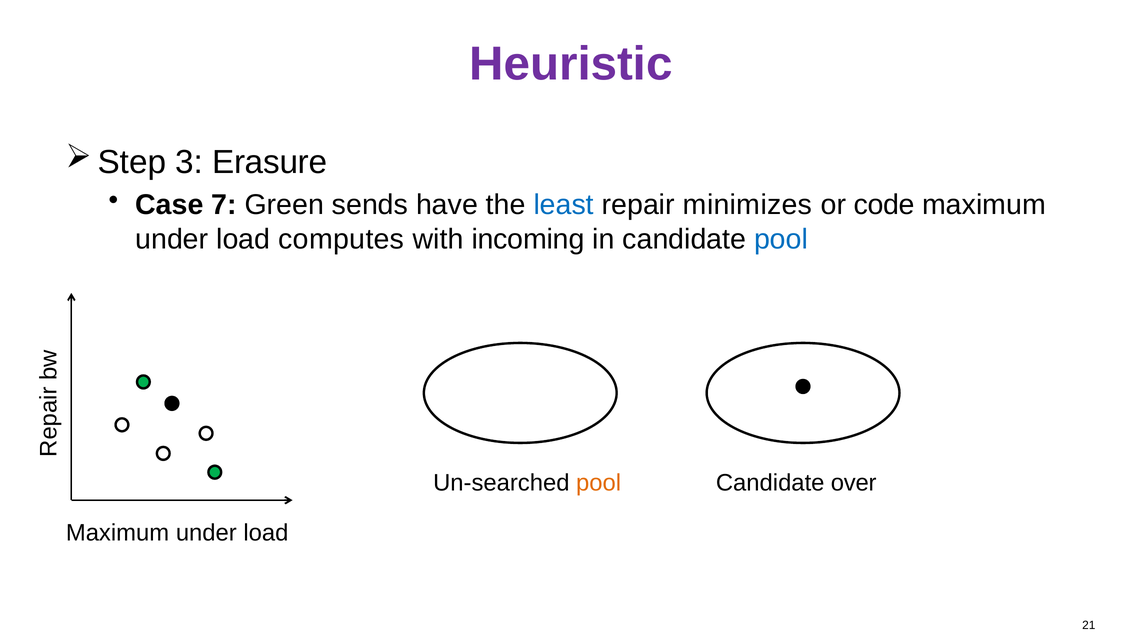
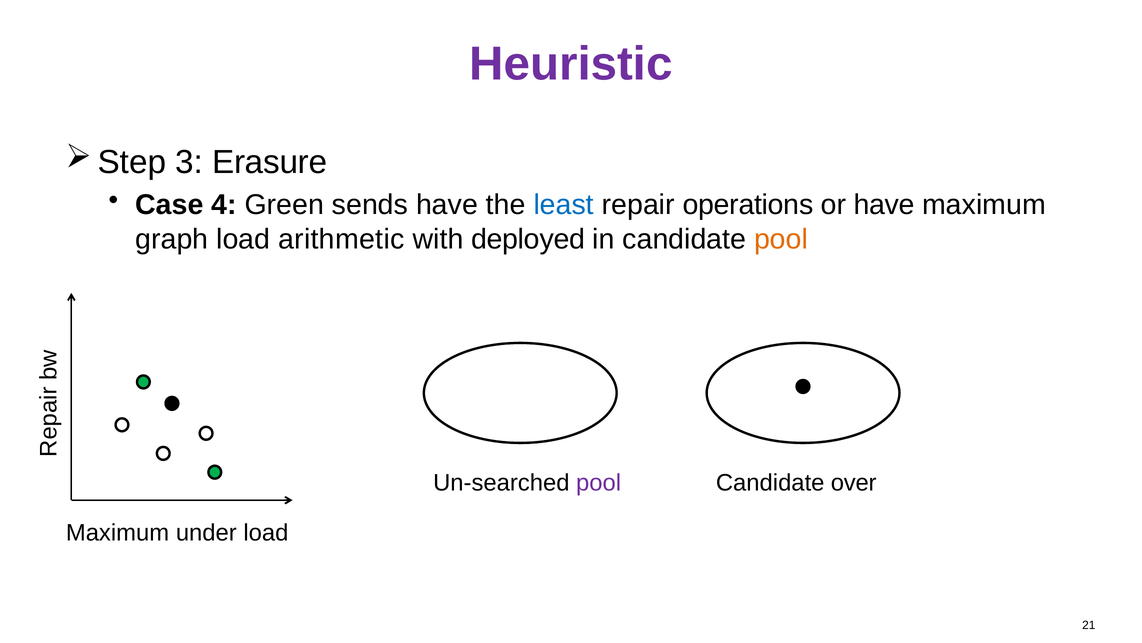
7: 7 -> 4 (224, 205)
minimizes: minimizes -> operations (748, 205)
or code: code -> have (884, 205)
under: under -> graph (172, 239)
computes: computes -> arithmetic (341, 239)
incoming: incoming -> deployed (528, 239)
pool colour: blue -> orange (781, 239)
pool colour: orange -> purple (599, 482)
